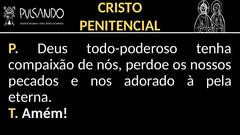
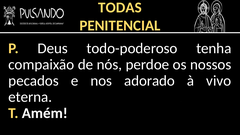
CRISTO: CRISTO -> TODAS (120, 7)
pela: pela -> vivo (219, 81)
